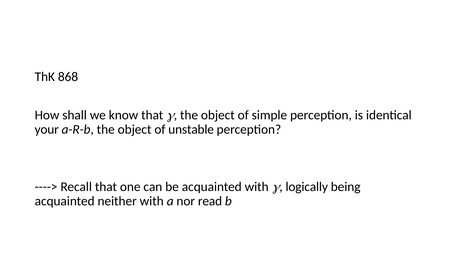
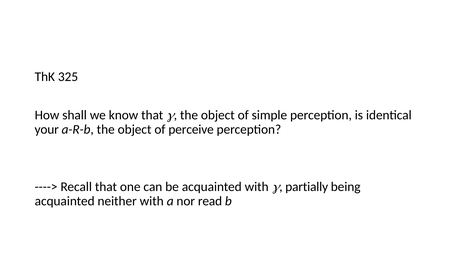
868: 868 -> 325 (68, 77)
unstable: unstable -> perceive (191, 129)
logically: logically -> partially (307, 187)
